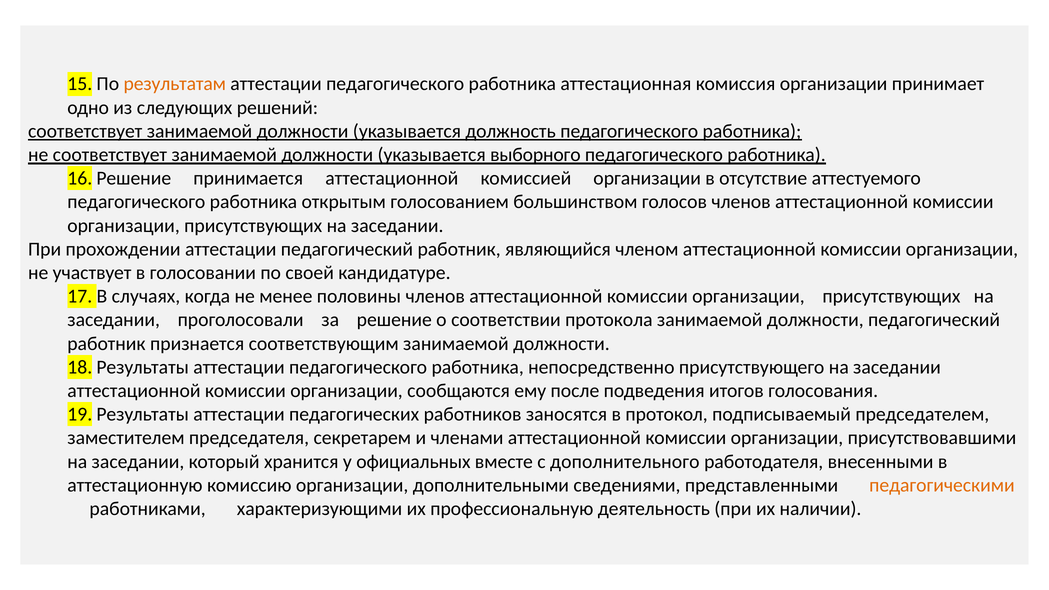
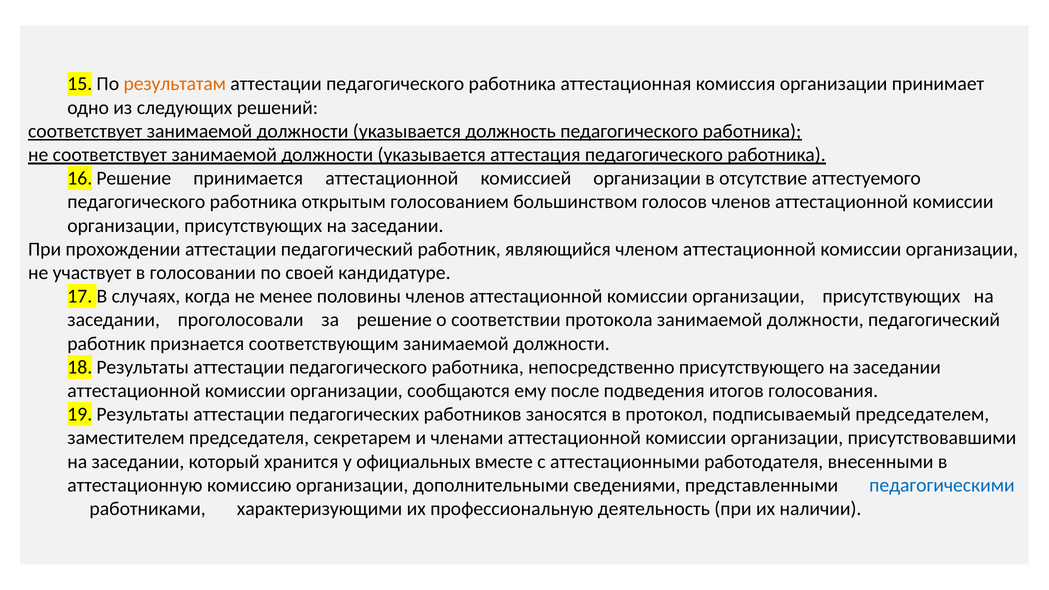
выборного: выборного -> аттестация (535, 155)
дополнительного: дополнительного -> аттестационными (625, 462)
педагогическими colour: orange -> blue (942, 485)
